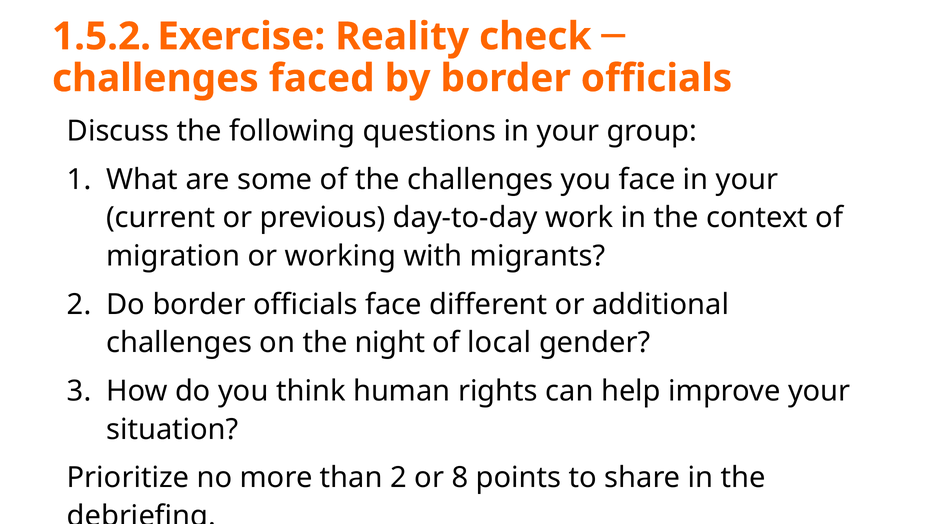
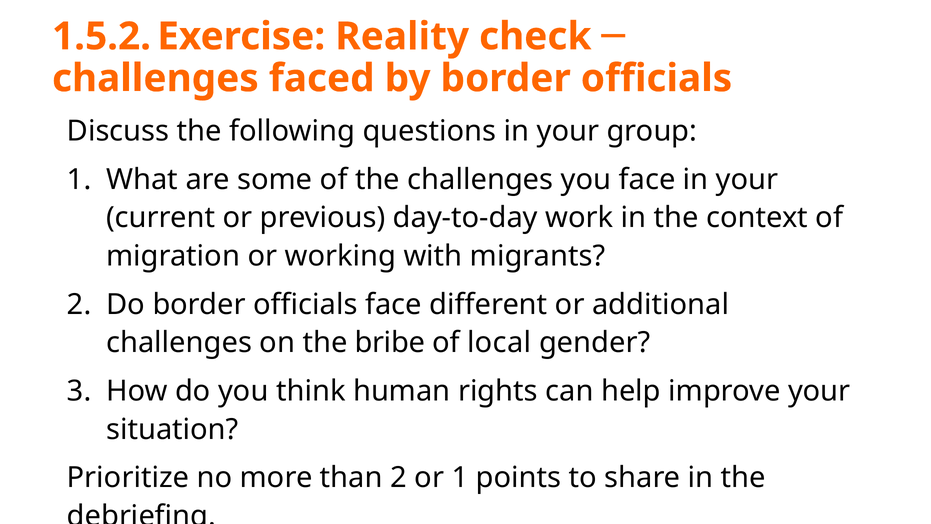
night: night -> bribe (390, 343)
or 8: 8 -> 1 (460, 477)
